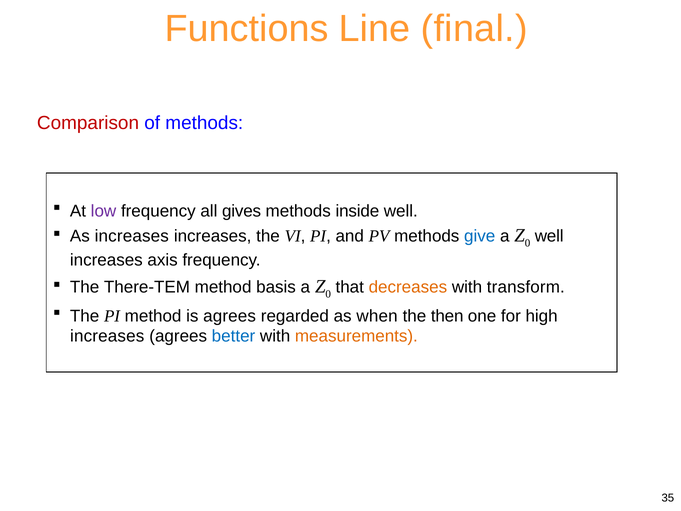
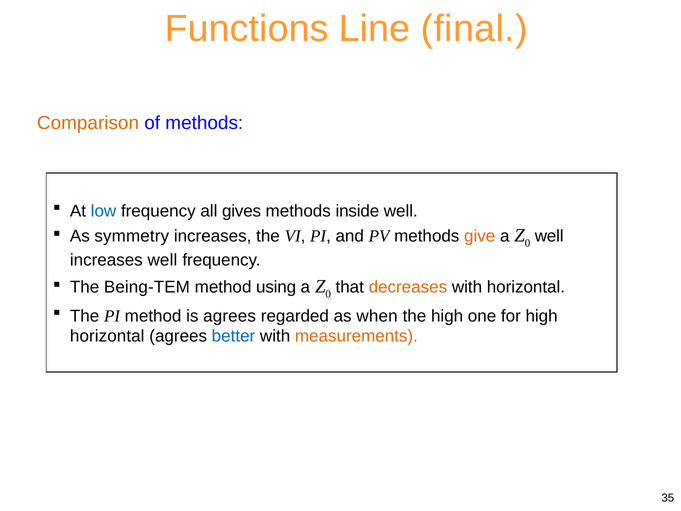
Comparison colour: red -> orange (88, 123)
low colour: purple -> blue (104, 211)
As increases: increases -> symmetry (132, 236)
give colour: blue -> orange (480, 236)
increases axis: axis -> well (162, 260)
There-TEM: There-TEM -> Being-TEM (147, 287)
basis: basis -> using (276, 287)
with transform: transform -> horizontal (526, 287)
the then: then -> high (447, 316)
increases: increases -> horizontal (107, 336)
